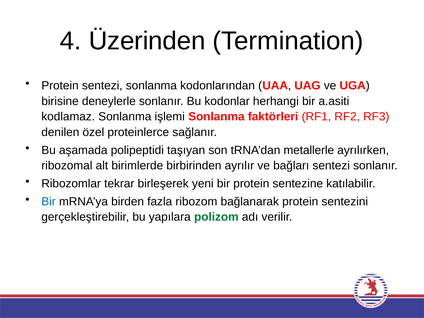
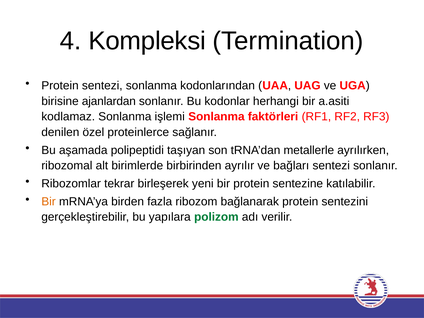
Üzerinden: Üzerinden -> Kompleksi (147, 41)
deneylerle: deneylerle -> ajanlardan (109, 101)
Bir colour: blue -> orange (49, 201)
